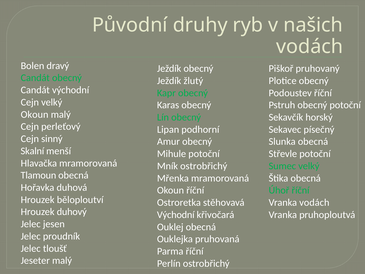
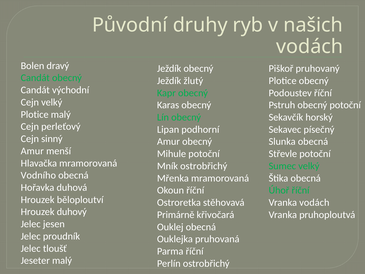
Okoun: Okoun -> Plotice (35, 114)
Skalní: Skalní -> Amur (32, 151)
Tlamoun: Tlamoun -> Vodního (38, 175)
Východní: Východní -> Primárně (176, 215)
